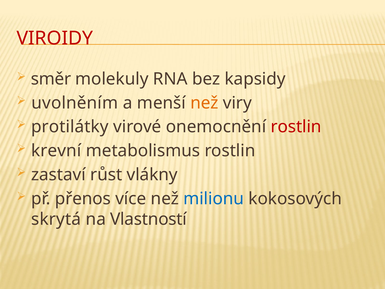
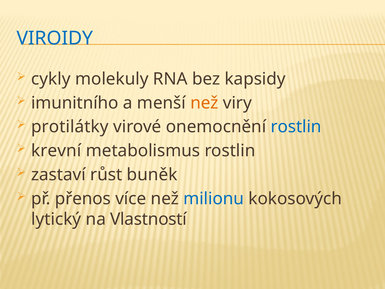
VIROIDY colour: red -> blue (55, 38)
směr: směr -> cykly (51, 79)
uvolněním: uvolněním -> imunitního (75, 103)
rostlin colour: red -> blue (296, 127)
vlákny: vlákny -> buněk (152, 175)
skrytá: skrytá -> lytický (56, 219)
